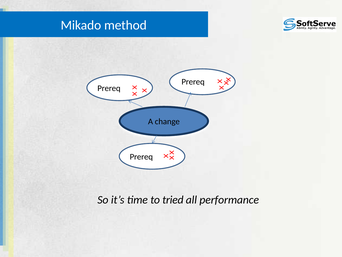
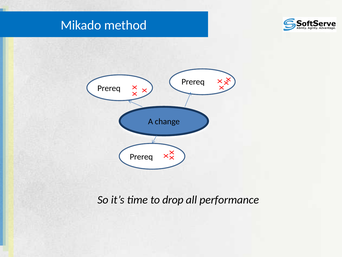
tried: tried -> drop (173, 199)
